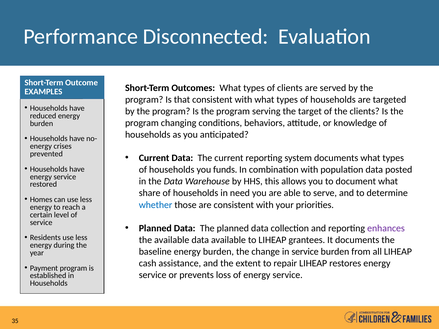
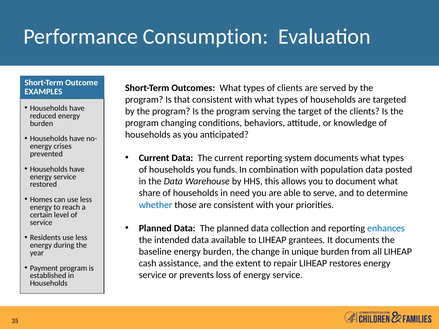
Disconnected: Disconnected -> Consumption (206, 37)
enhances colour: purple -> blue (386, 228)
the available: available -> intended (172, 240)
in service: service -> unique (305, 252)
